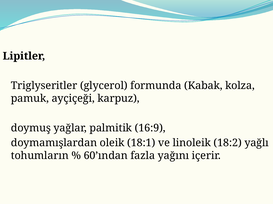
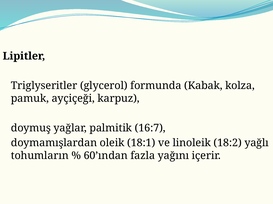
16:9: 16:9 -> 16:7 (150, 128)
